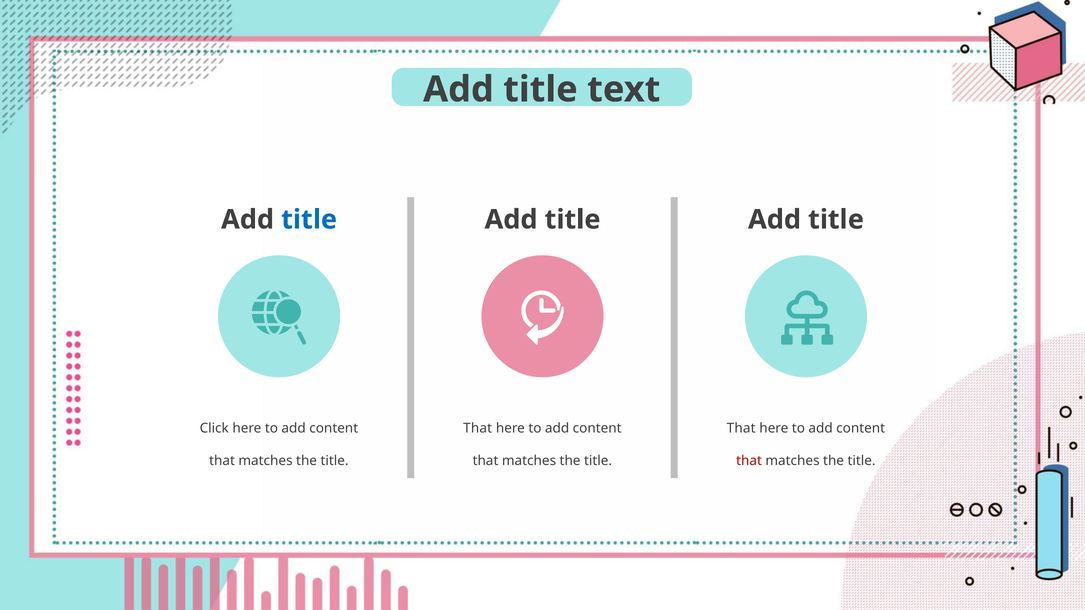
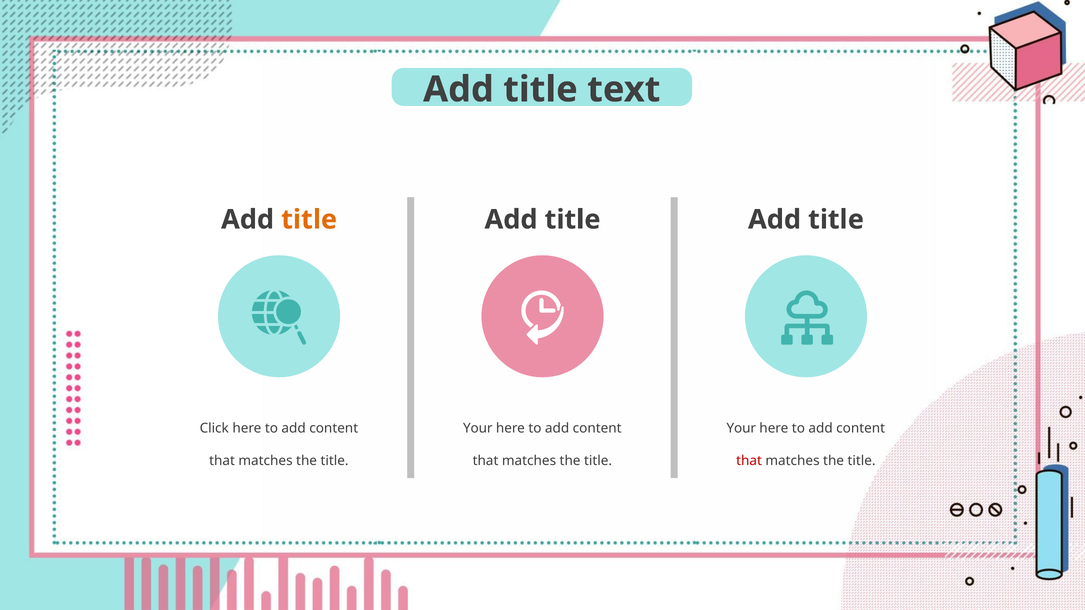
title colour: blue -> orange (309, 220)
That: That -> Your (478, 428)
That: That -> Your (741, 428)
